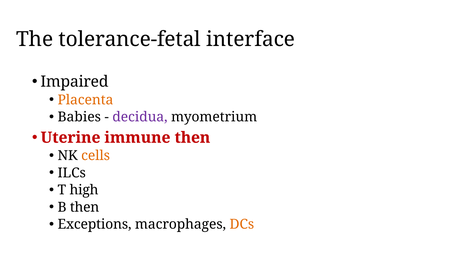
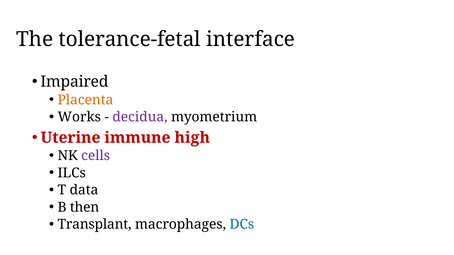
Babies: Babies -> Works (79, 117)
immune then: then -> high (192, 138)
cells colour: orange -> purple (96, 156)
high: high -> data (84, 190)
Exceptions: Exceptions -> Transplant (95, 225)
DCs colour: orange -> blue (242, 225)
